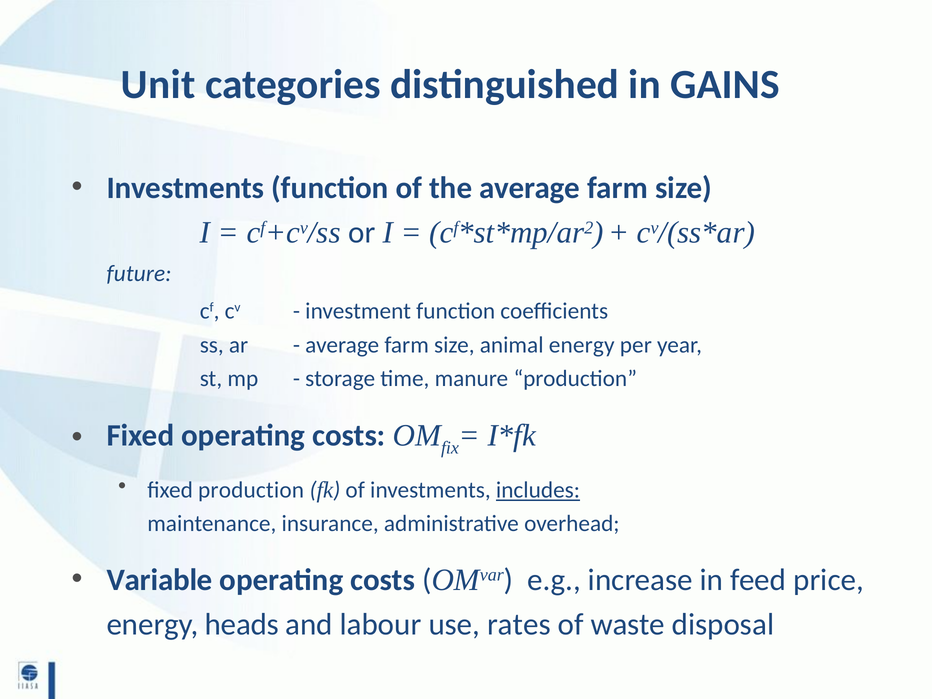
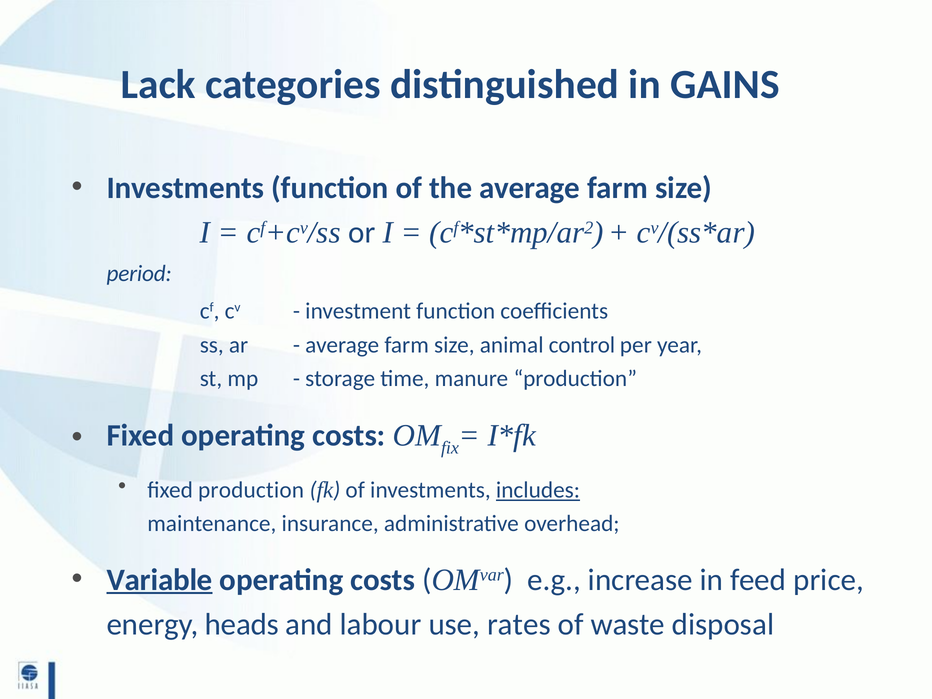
Unit: Unit -> Lack (158, 84)
future: future -> period (139, 274)
animal energy: energy -> control (582, 345)
Variable underline: none -> present (160, 580)
